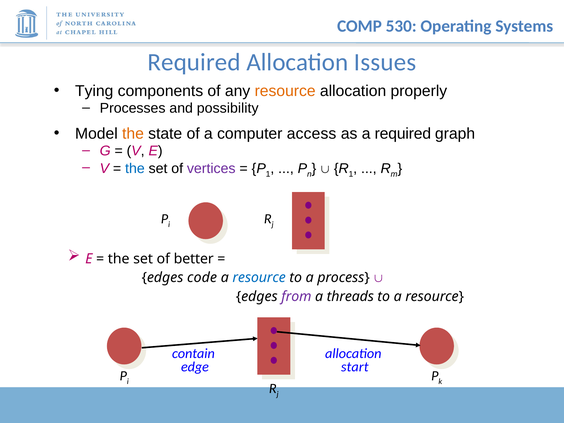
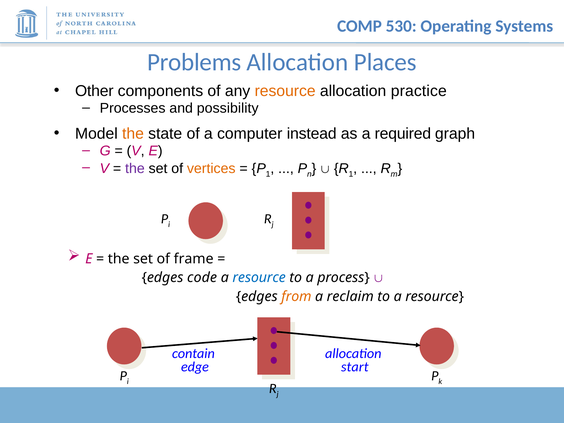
Required: Required -> Problems (194, 62)
Issues: Issues -> Places (385, 62)
Tying: Tying -> Other (94, 91)
properly: properly -> practice (419, 91)
access: access -> instead (312, 134)
the colour: blue -> purple (135, 169)
vertices colour: purple -> orange (211, 169)
better: better -> frame (194, 259)
from colour: purple -> orange (296, 296)
threads: threads -> reclaim (350, 296)
